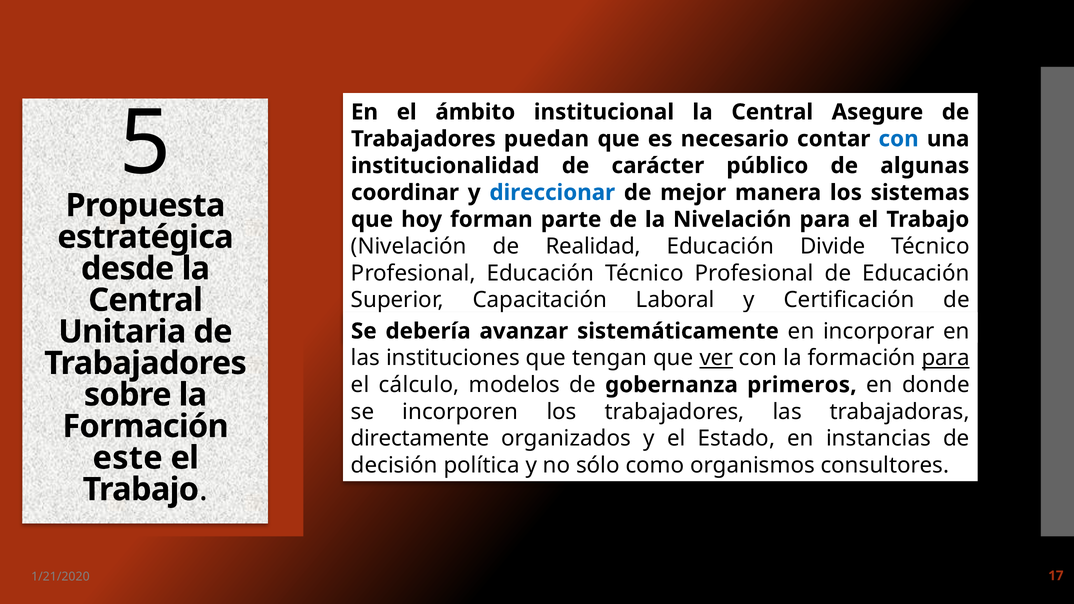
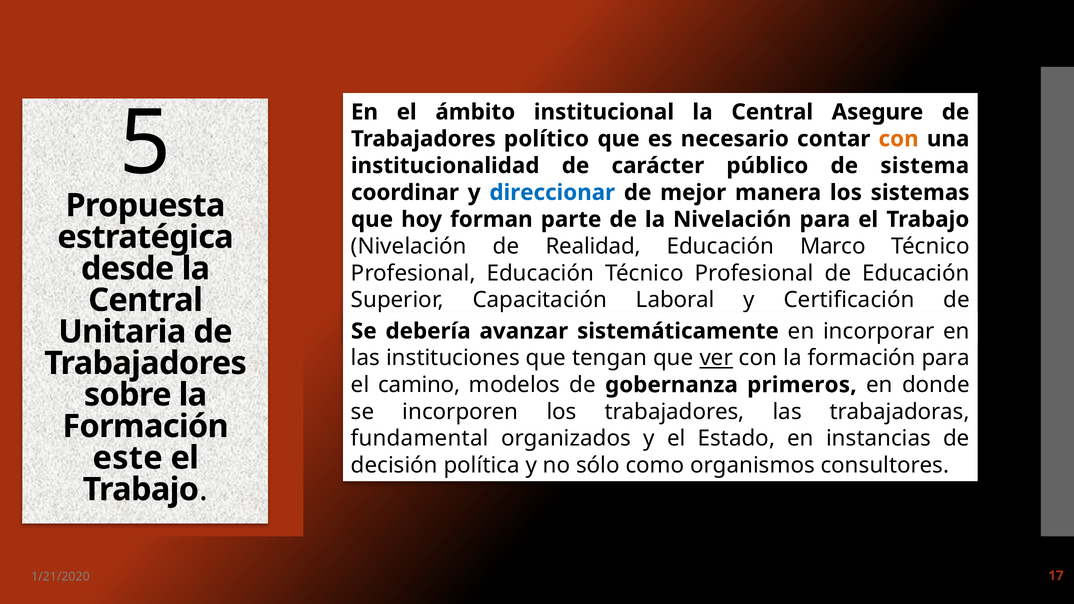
puedan: puedan -> político (546, 139)
con colour: blue -> orange (899, 139)
algunas: algunas -> sistema (925, 166)
Divide: Divide -> Marco (833, 246)
para underline: present -> none (946, 358)
cálculo: cálculo -> camino (419, 385)
directamente: directamente -> fundamental (420, 439)
